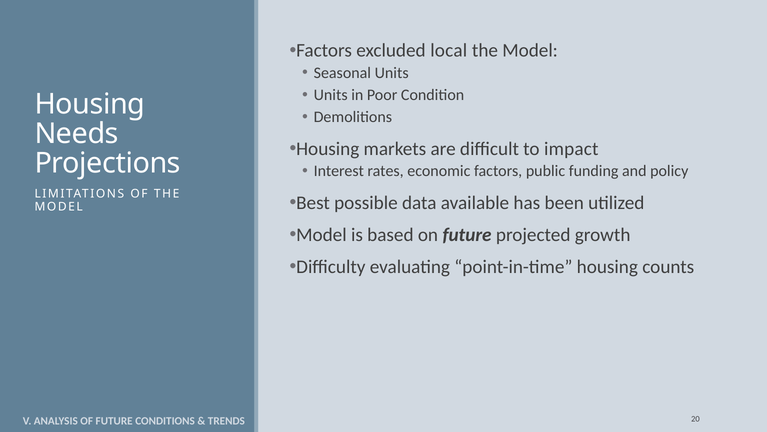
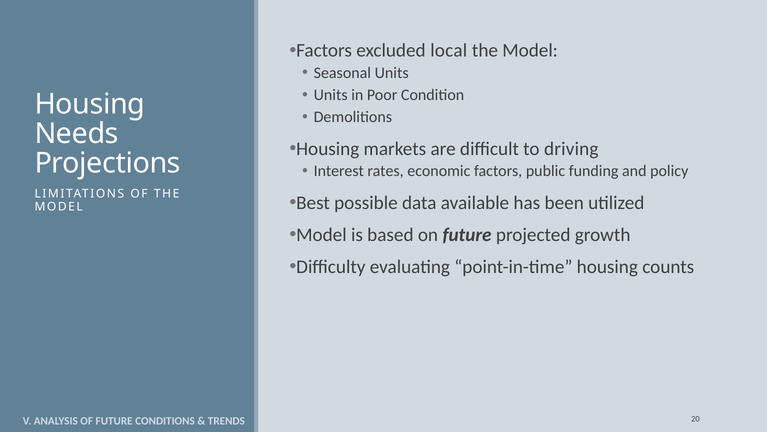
impact: impact -> driving (571, 149)
